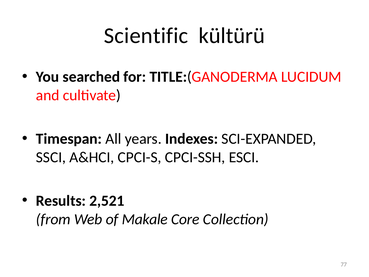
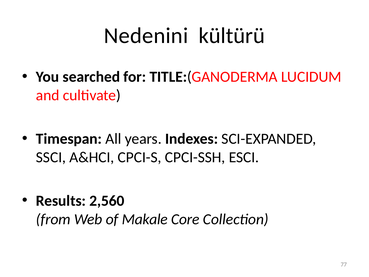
Scientific: Scientific -> Nedenini (146, 36)
2,521: 2,521 -> 2,560 (107, 201)
